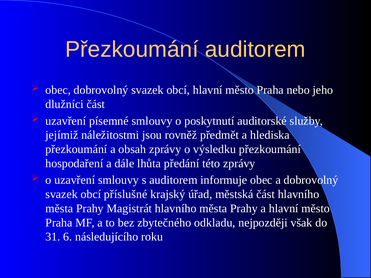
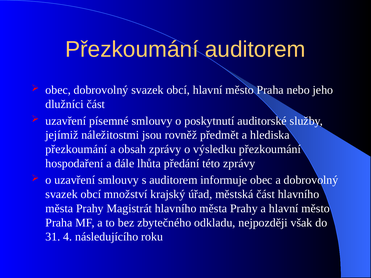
příslušné: příslušné -> množství (126, 194)
6: 6 -> 4 (68, 237)
